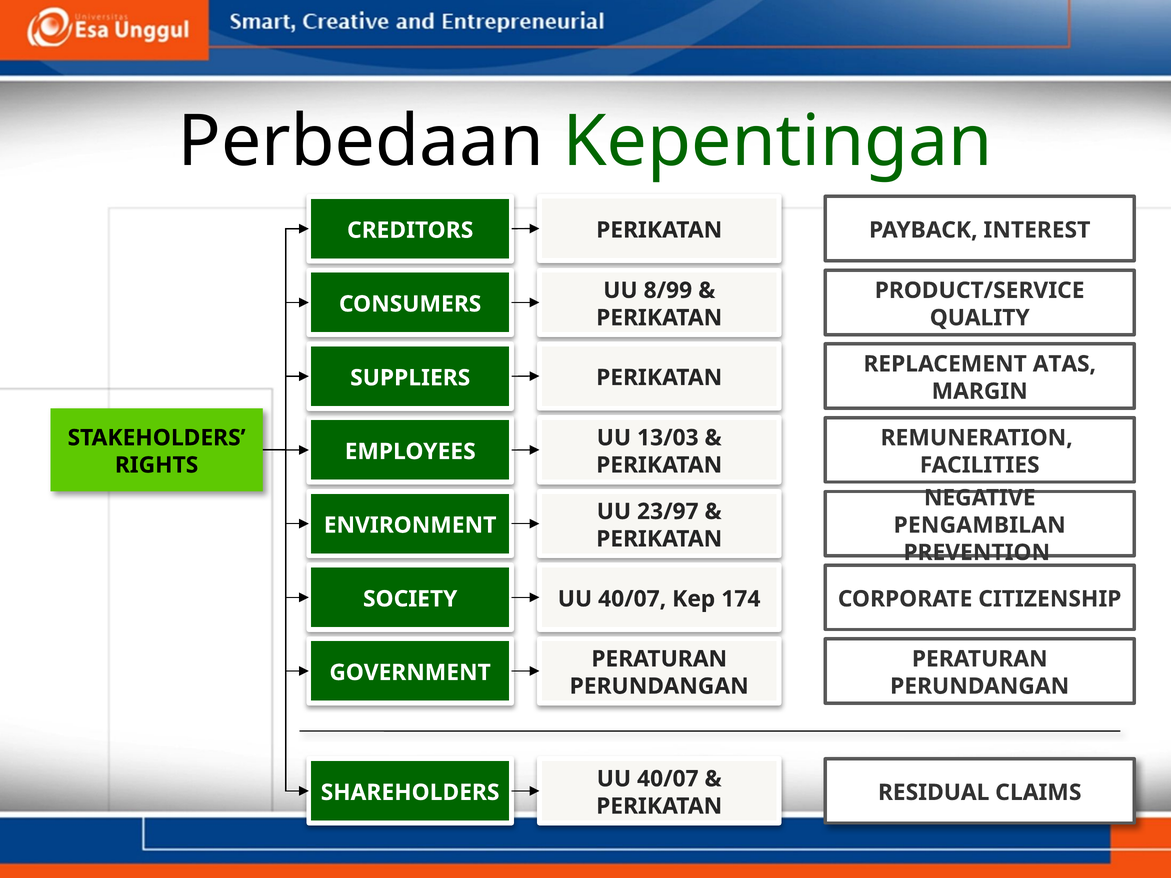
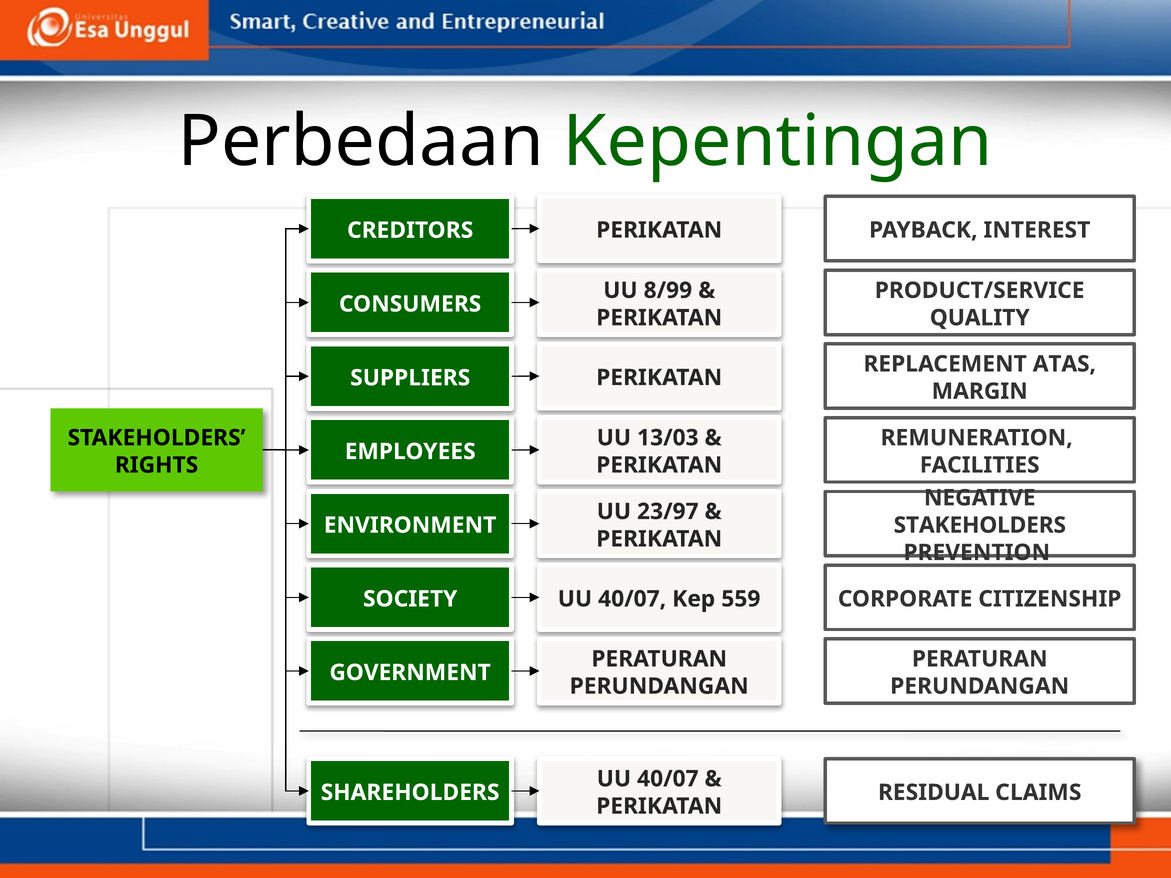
PENGAMBILAN: PENGAMBILAN -> STAKEHOLDERS (980, 525)
174: 174 -> 559 (741, 599)
